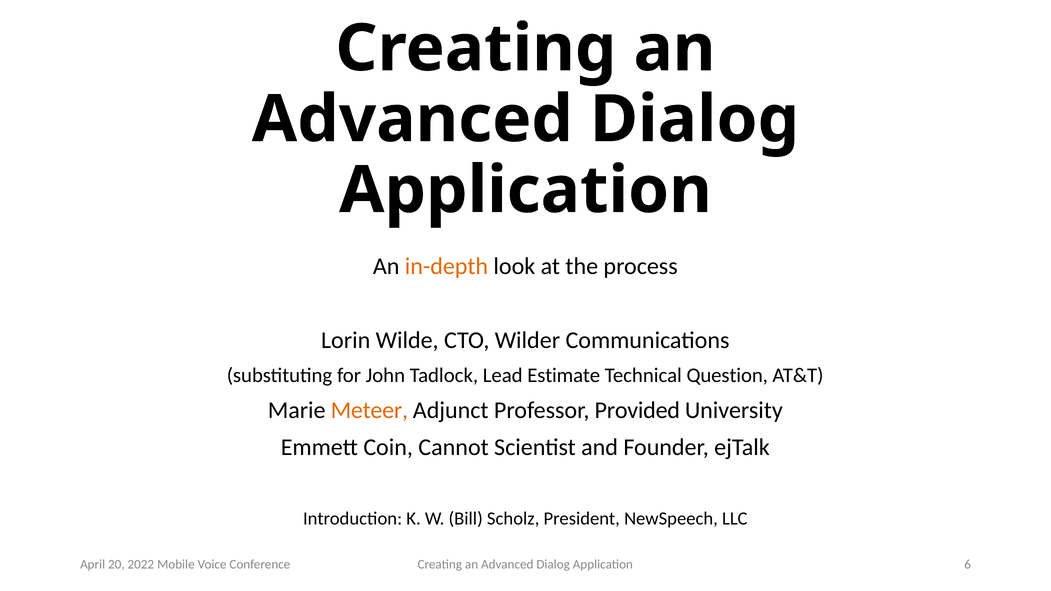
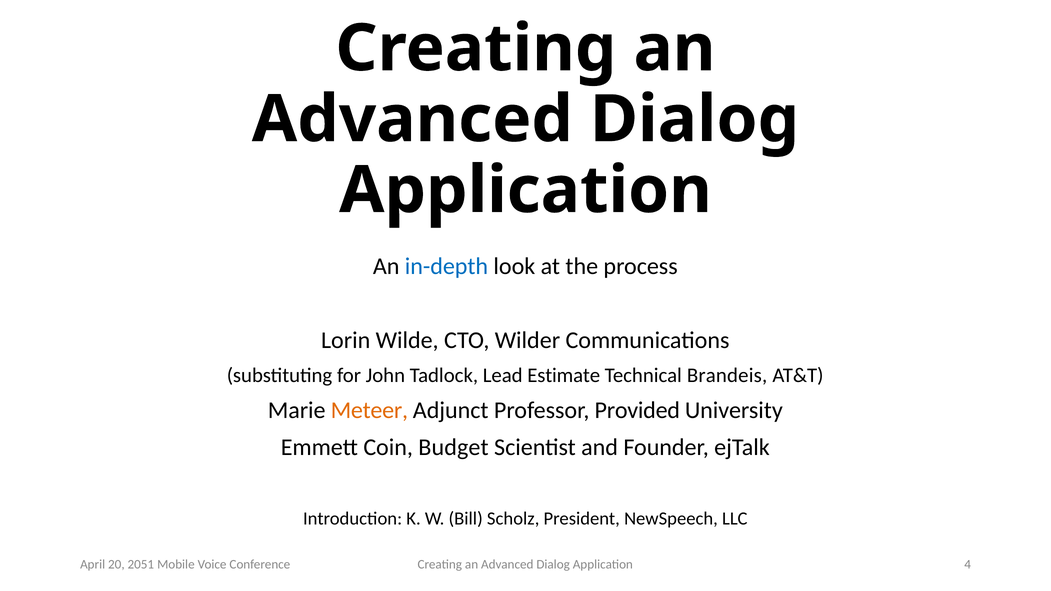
in-depth colour: orange -> blue (446, 266)
Question: Question -> Brandeis (727, 375)
Cannot: Cannot -> Budget (453, 448)
2022: 2022 -> 2051 (141, 565)
6: 6 -> 4 (968, 564)
